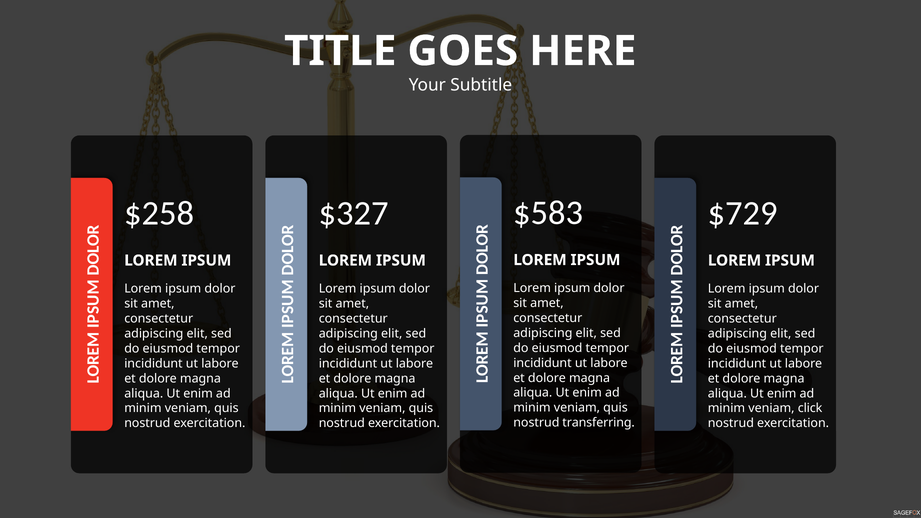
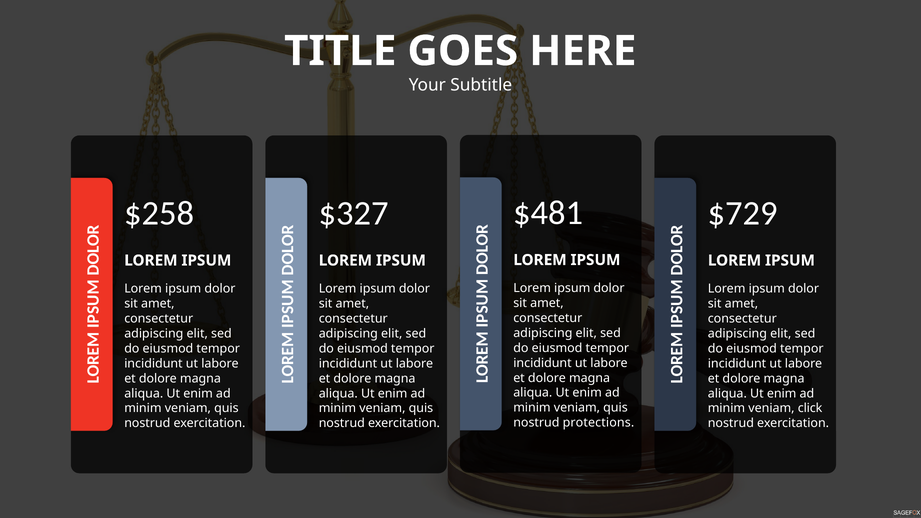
$583: $583 -> $481 (548, 213)
transferring: transferring -> protections (598, 423)
